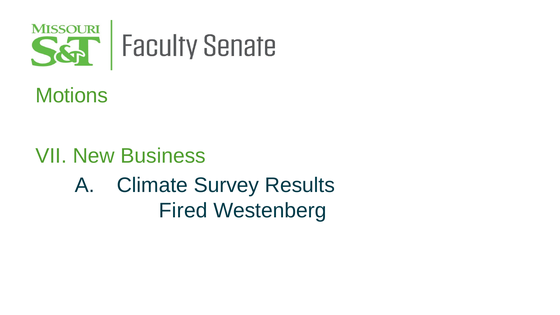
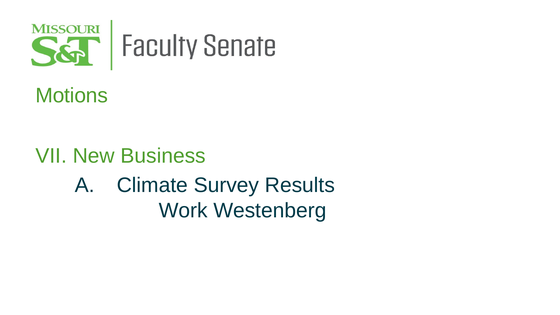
Fired: Fired -> Work (183, 211)
